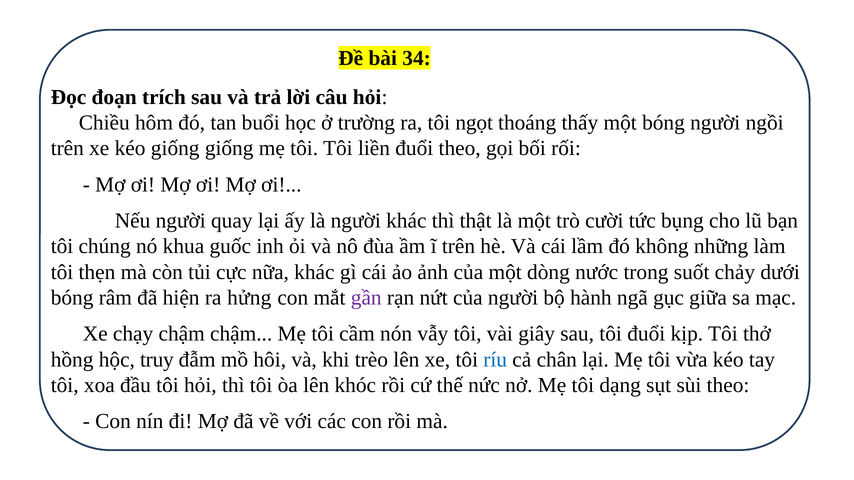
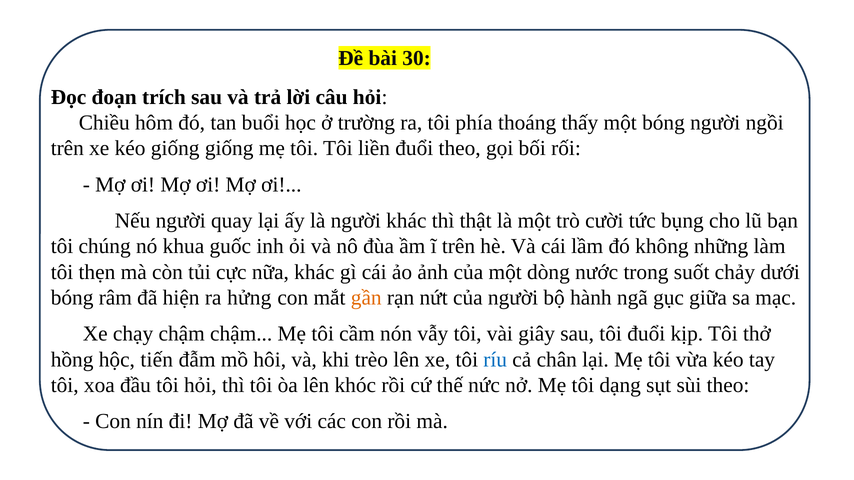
34: 34 -> 30 (417, 58)
ngọt: ngọt -> phía (474, 123)
gần colour: purple -> orange (366, 298)
truy: truy -> tiến (157, 360)
